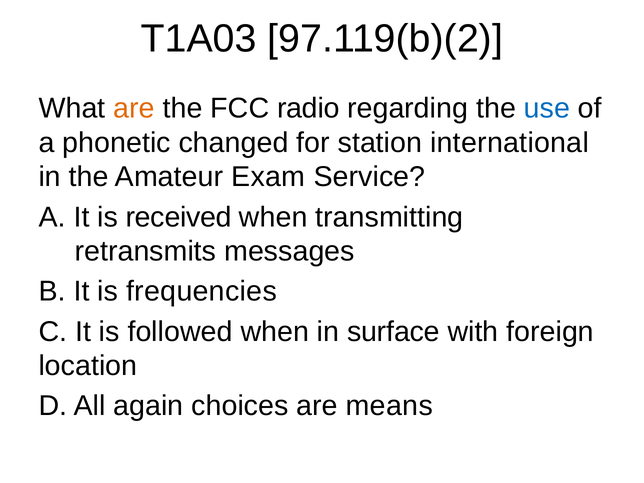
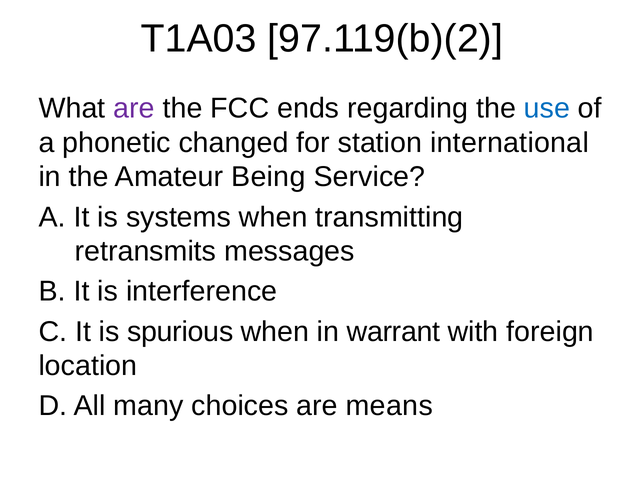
are colour: orange -> purple (134, 108)
radio: radio -> ends (308, 108)
Exam: Exam -> Being (268, 177)
received: received -> systems (179, 217)
frequencies: frequencies -> interference (202, 292)
followed: followed -> spurious (180, 332)
surface: surface -> warrant (393, 332)
again: again -> many (148, 406)
